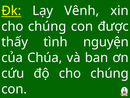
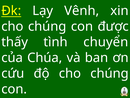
nguyện: nguyện -> chuyển (106, 42)
